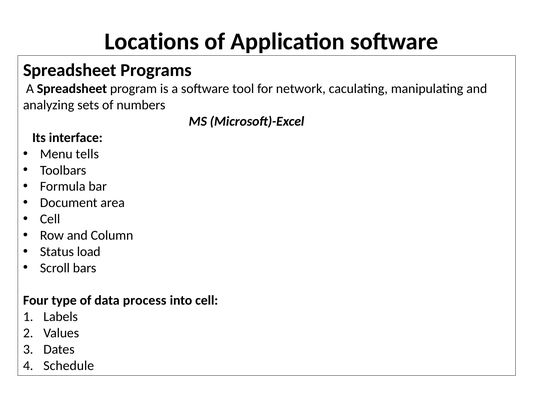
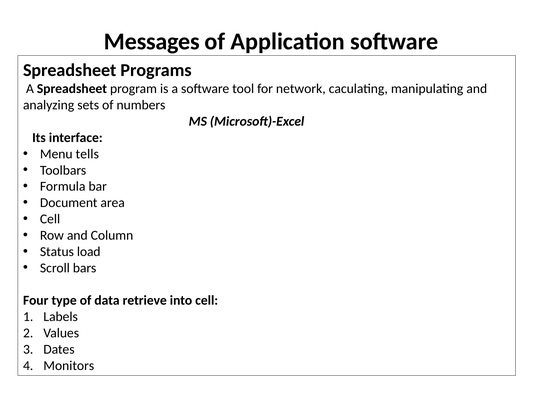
Locations: Locations -> Messages (152, 41)
process: process -> retrieve (145, 301)
Schedule: Schedule -> Monitors (69, 366)
